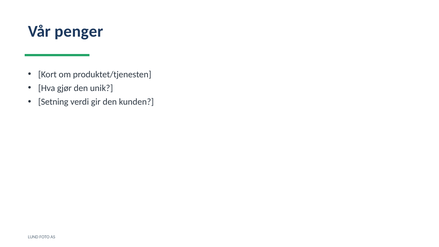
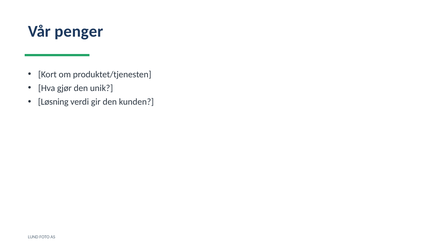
Setning: Setning -> Løsning (53, 102)
